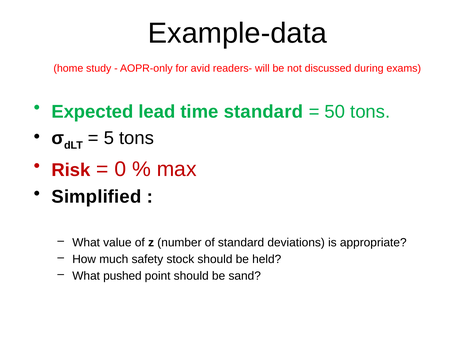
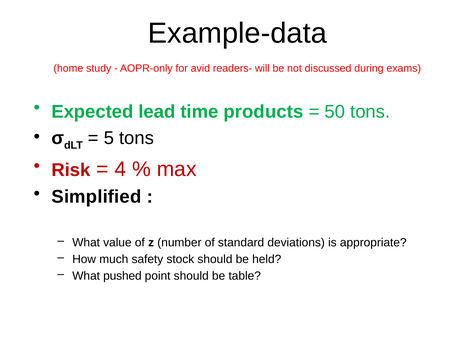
time standard: standard -> products (263, 112)
0: 0 -> 4 (120, 169)
sand: sand -> table (245, 276)
